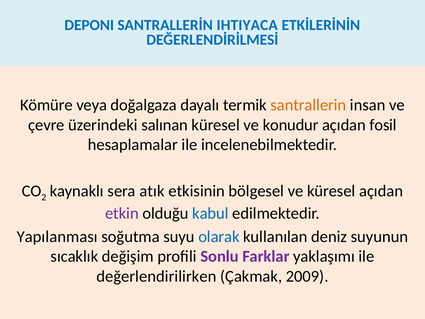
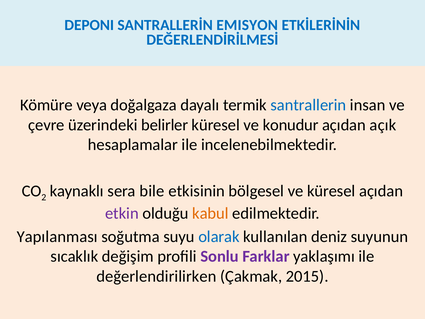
IHTIYACA: IHTIYACA -> EMISYON (247, 25)
santrallerin colour: orange -> blue (308, 105)
salınan: salınan -> belirler (165, 125)
fosil: fosil -> açık (383, 125)
atık: atık -> bile (152, 191)
kabul colour: blue -> orange (210, 213)
2009: 2009 -> 2015 (307, 276)
